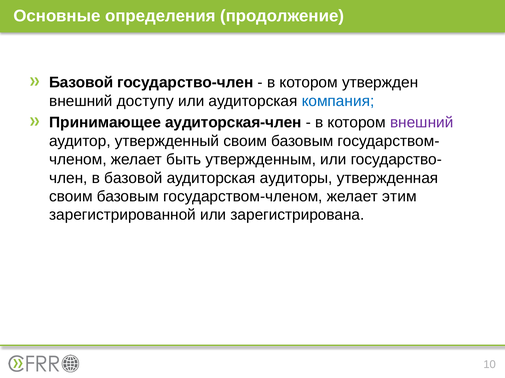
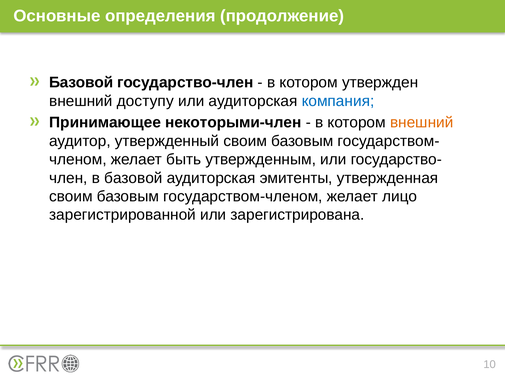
аудиторская-член: аудиторская-член -> некоторыми-член (233, 123)
внешний colour: purple -> orange (422, 123)
аудиторы: аудиторы -> эмитенты (296, 178)
этим: этим -> лицо (400, 197)
